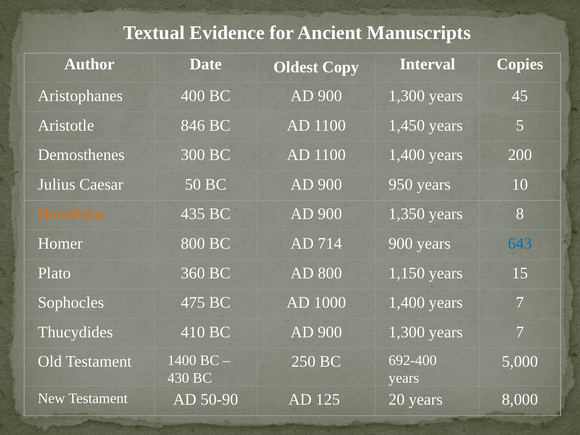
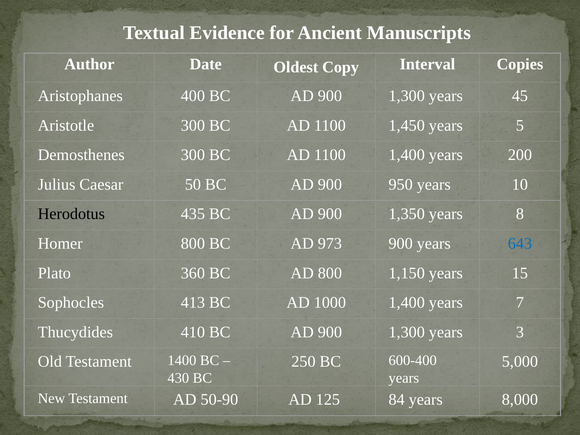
Aristotle 846: 846 -> 300 (193, 125)
Herodotus colour: orange -> black (71, 214)
714: 714 -> 973 (330, 244)
475: 475 -> 413 (193, 303)
1,300 years 7: 7 -> 3 (520, 332)
692-400: 692-400 -> 600-400 (413, 361)
20: 20 -> 84 (397, 400)
